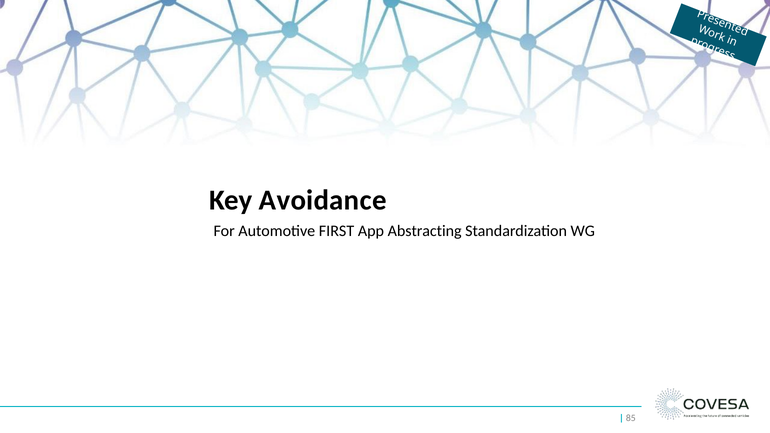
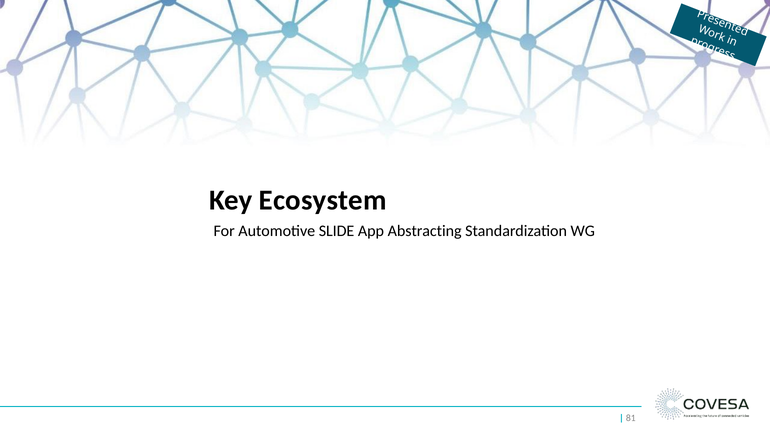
Avoidance: Avoidance -> Ecosystem (323, 200)
FIRST: FIRST -> SLIDE (337, 231)
85: 85 -> 81 (631, 418)
